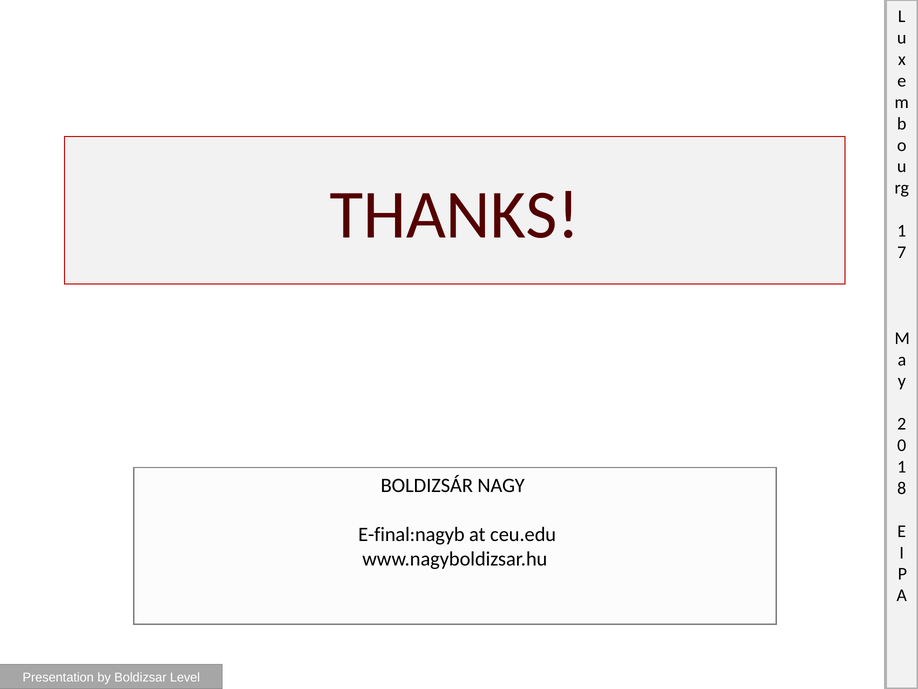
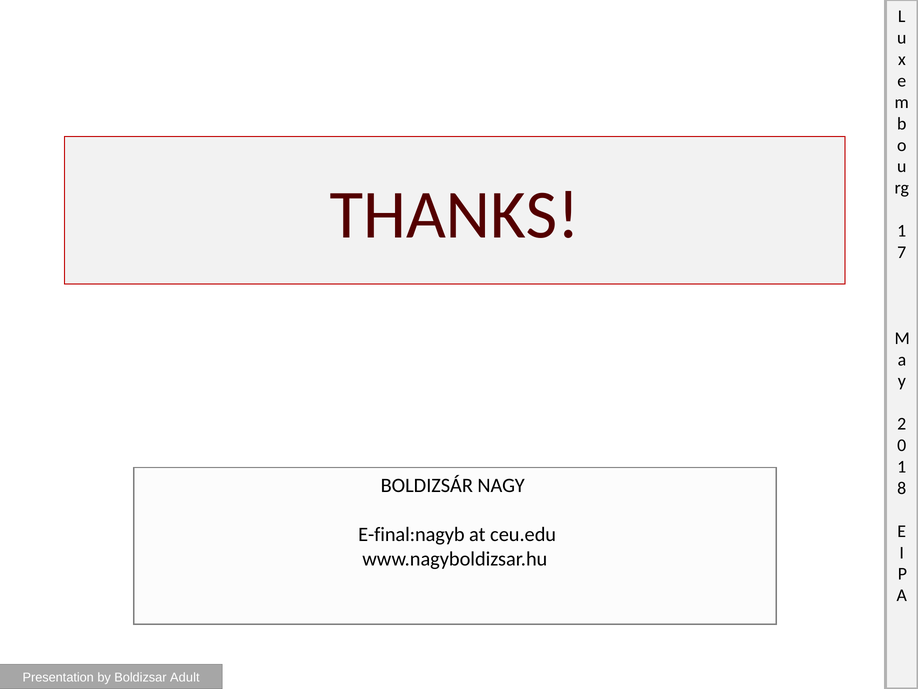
Level: Level -> Adult (185, 677)
